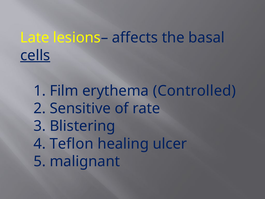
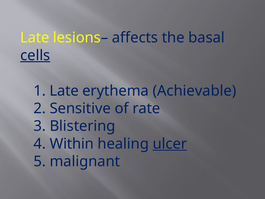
1 Film: Film -> Late (64, 91)
Controlled: Controlled -> Achievable (194, 91)
Teflon: Teflon -> Within (72, 144)
ulcer underline: none -> present (170, 144)
